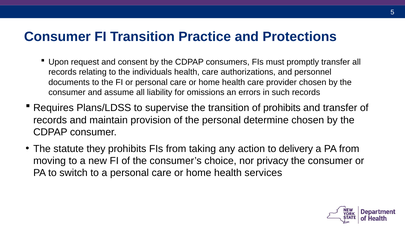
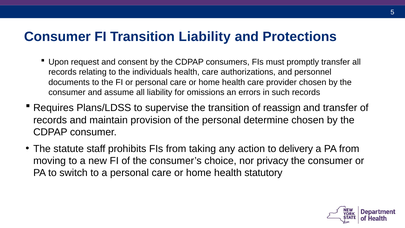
Transition Practice: Practice -> Liability (205, 37)
of prohibits: prohibits -> reassign (282, 108)
they: they -> staff (96, 149)
services: services -> statutory (263, 173)
